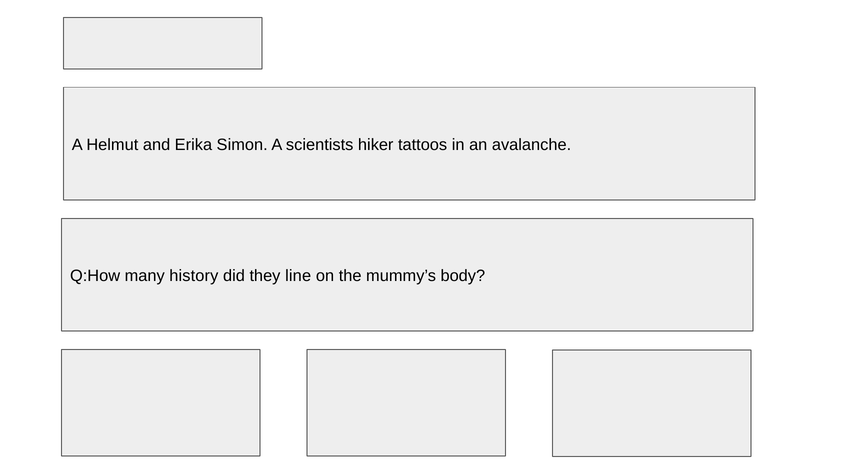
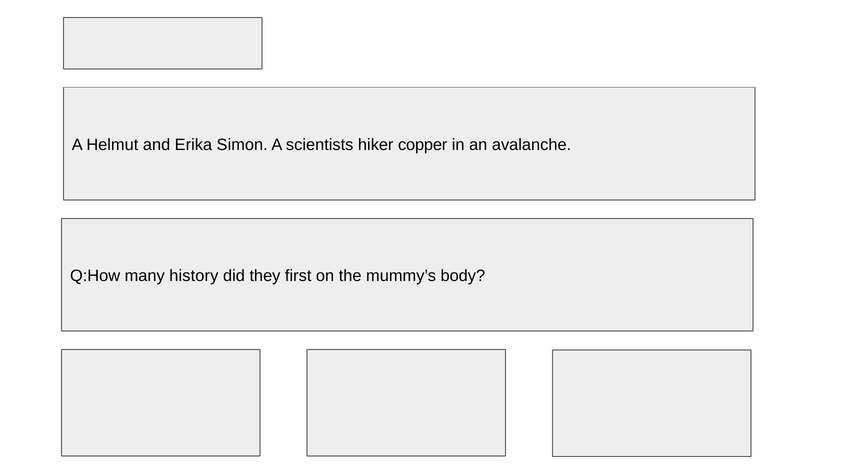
tattoos: tattoos -> copper (423, 145)
line: line -> first (298, 276)
